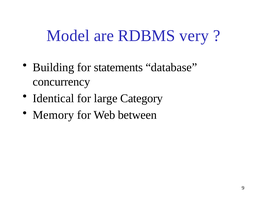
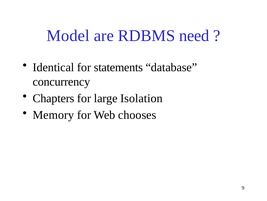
very: very -> need (194, 36)
Building: Building -> Identical (53, 67)
Identical: Identical -> Chapters (54, 98)
Category: Category -> Isolation (141, 98)
between: between -> chooses (137, 115)
